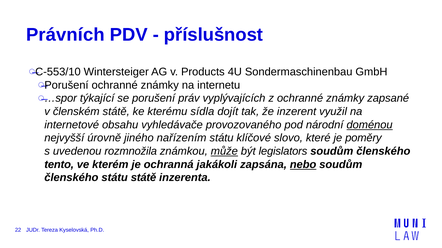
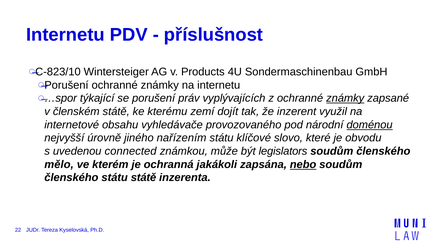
Právních: Právních -> Internetu (65, 35)
C-553/10: C-553/10 -> C-823/10 (58, 72)
známky underline: none -> present (345, 99)
sídla: sídla -> zemí (202, 112)
poměry: poměry -> obvodu (363, 138)
rozmnožila: rozmnožila -> connected (131, 152)
může underline: present -> none (224, 152)
tento: tento -> mělo (59, 165)
